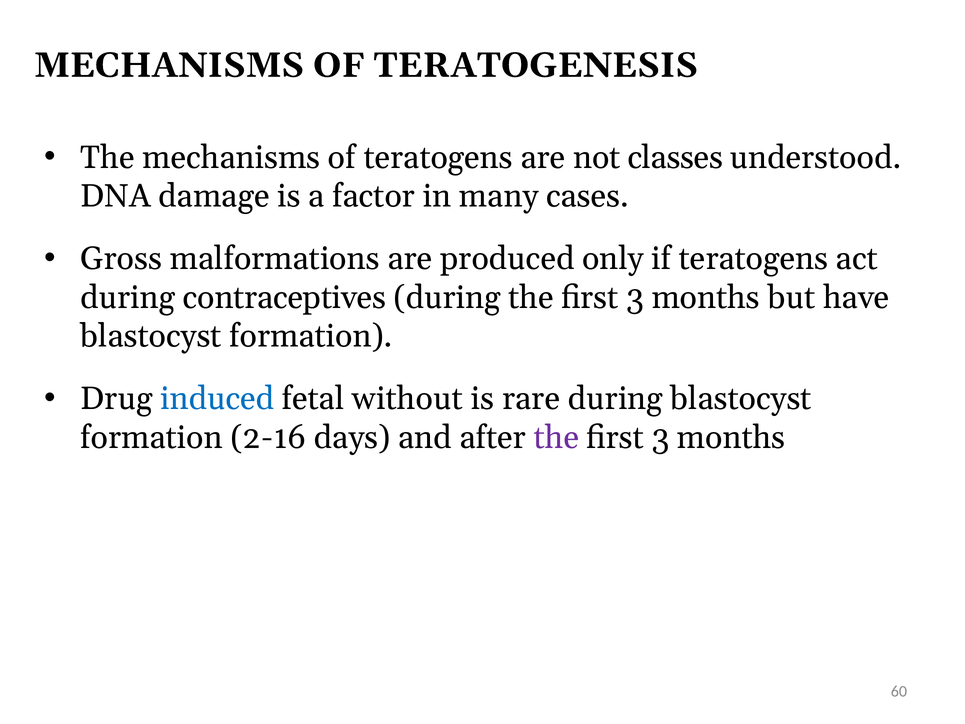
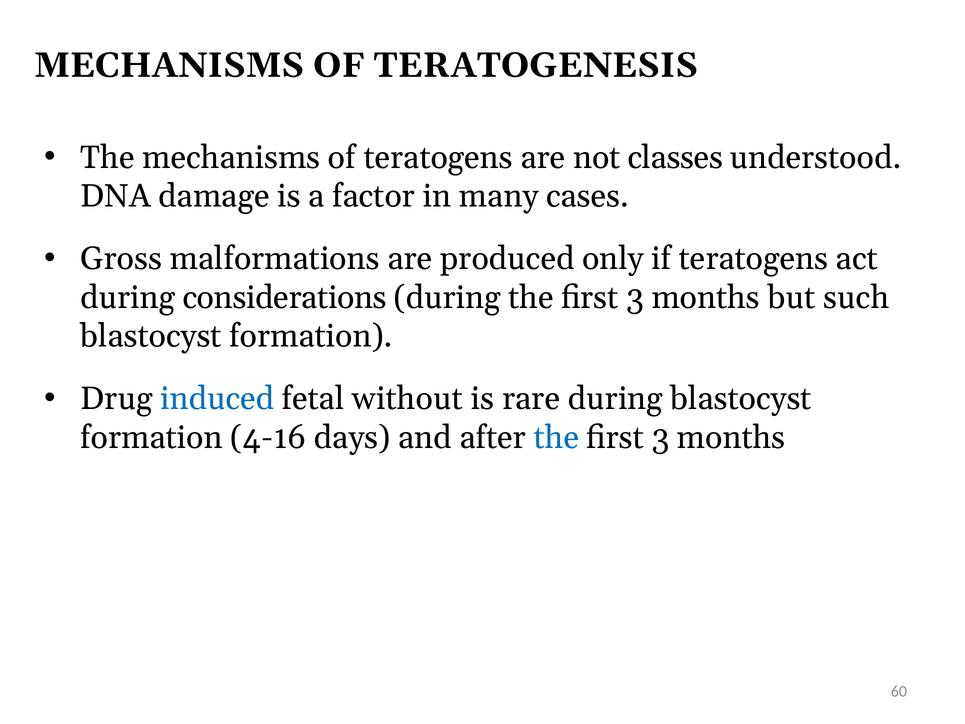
contraceptives: contraceptives -> considerations (285, 297)
have: have -> such (856, 297)
2-16: 2-16 -> 4-16 (268, 437)
the colour: purple -> blue (556, 437)
